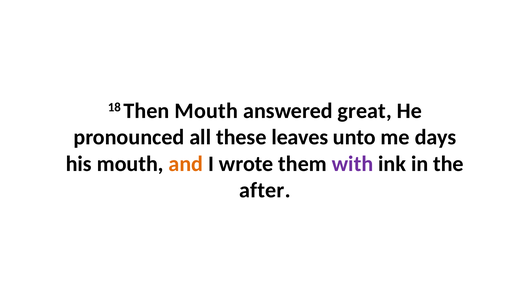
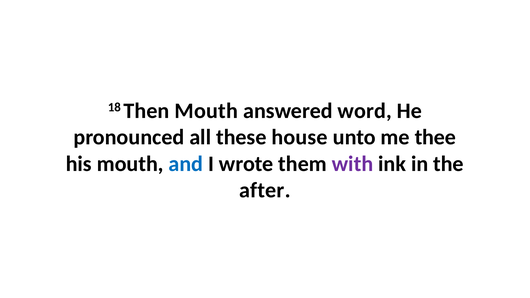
great: great -> word (365, 111)
leaves: leaves -> house (300, 137)
days: days -> thee (435, 137)
and colour: orange -> blue (186, 164)
